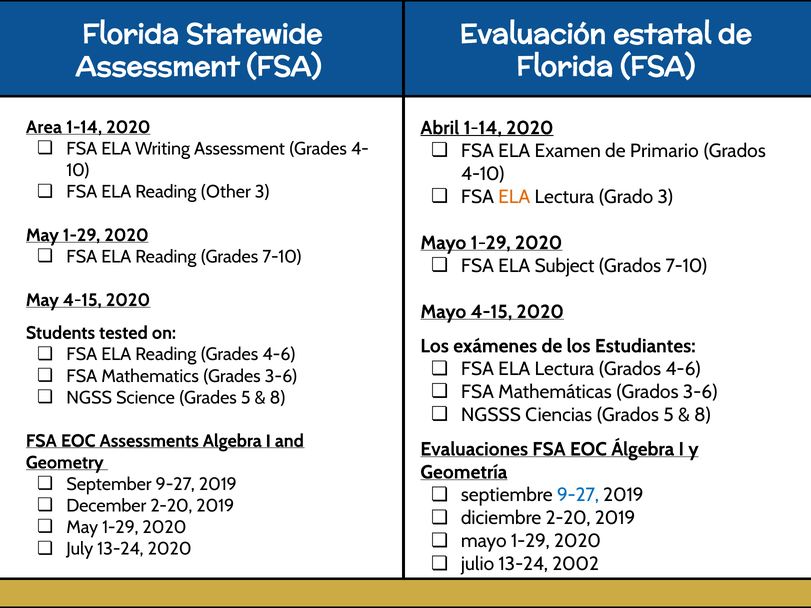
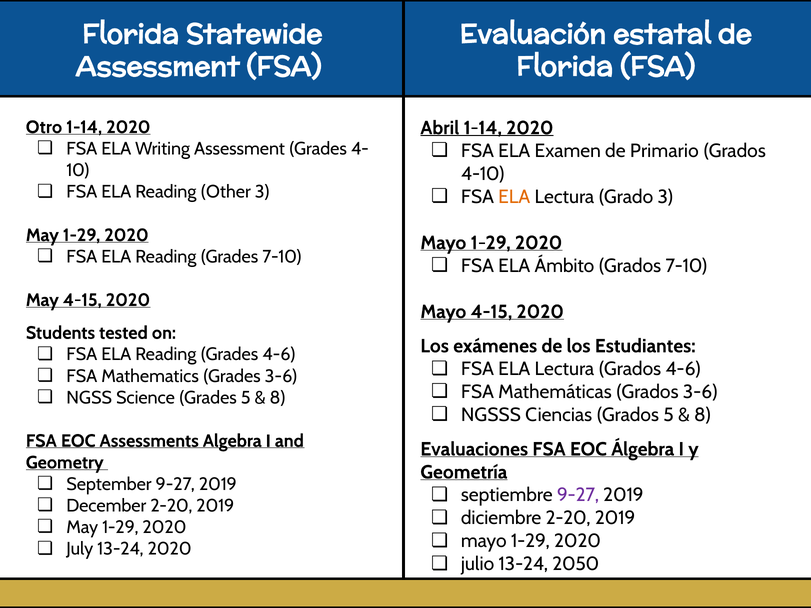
Area: Area -> Otro (44, 127)
Subject: Subject -> Ámbito (564, 266)
9-27 colour: blue -> purple (578, 495)
2002: 2002 -> 2050 (576, 564)
